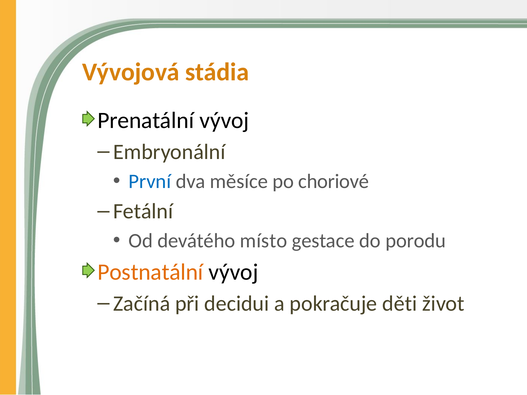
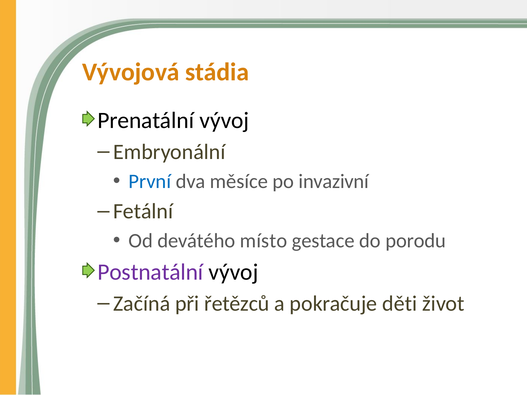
choriové: choriové -> invazivní (334, 182)
Postnatální colour: orange -> purple (150, 272)
decidui: decidui -> řetězců (237, 304)
